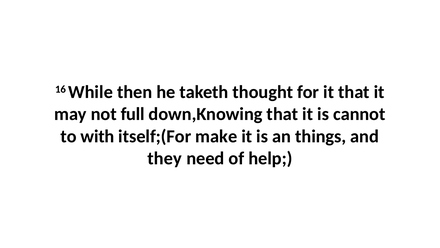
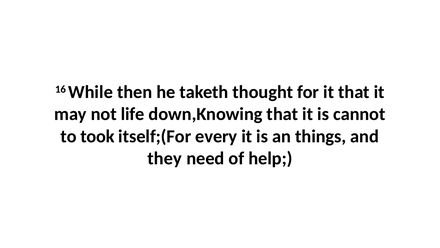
full: full -> life (133, 114)
with: with -> took (98, 136)
make: make -> every (216, 136)
